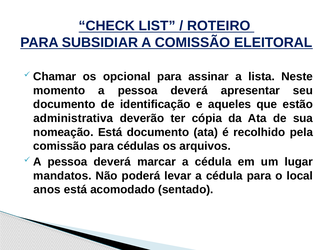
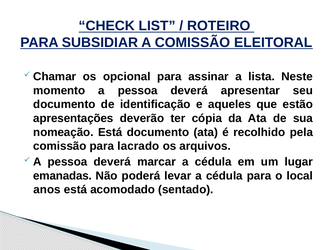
administrativa: administrativa -> apresentações (73, 118)
cédulas: cédulas -> lacrado (138, 146)
mandatos: mandatos -> emanadas (62, 176)
